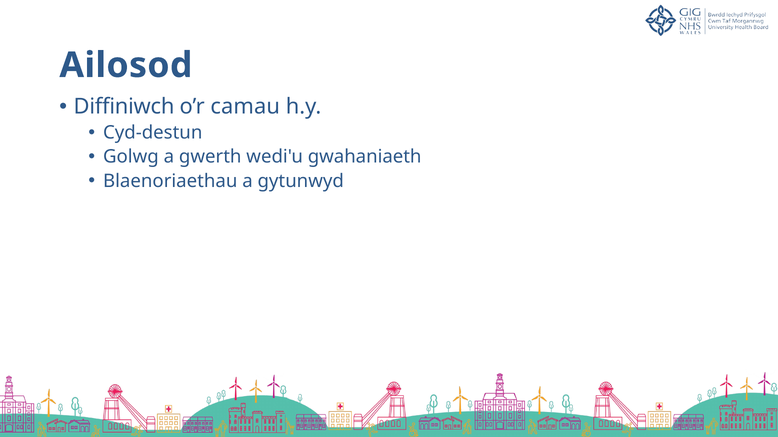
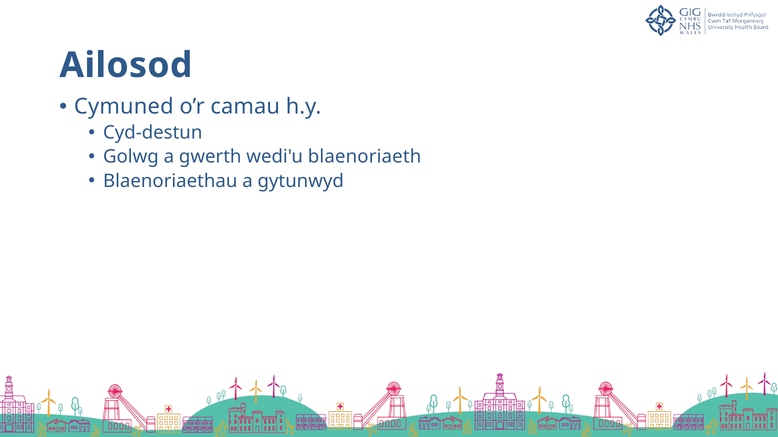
Diffiniwch: Diffiniwch -> Cymuned (124, 107)
gwahaniaeth: gwahaniaeth -> blaenoriaeth (365, 157)
